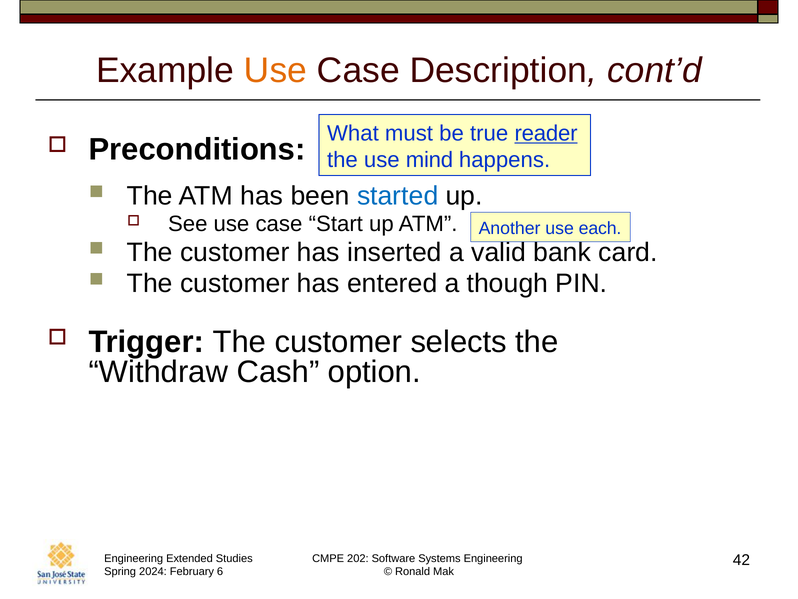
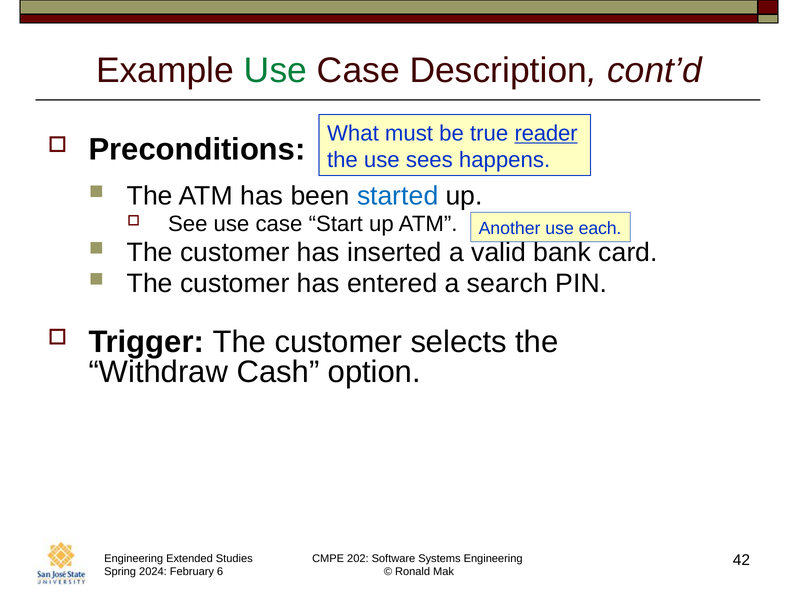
Use colour: orange -> green (276, 70)
mind: mind -> sees (429, 160)
though: though -> search (507, 283)
